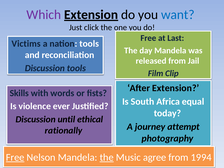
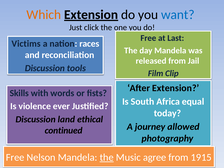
Which colour: purple -> orange (44, 15)
nation tools: tools -> races (89, 44)
until: until -> land (66, 119)
attempt: attempt -> allowed (183, 127)
rationally: rationally -> continued (64, 130)
Free underline: present -> none (15, 157)
1994: 1994 -> 1915 (201, 157)
